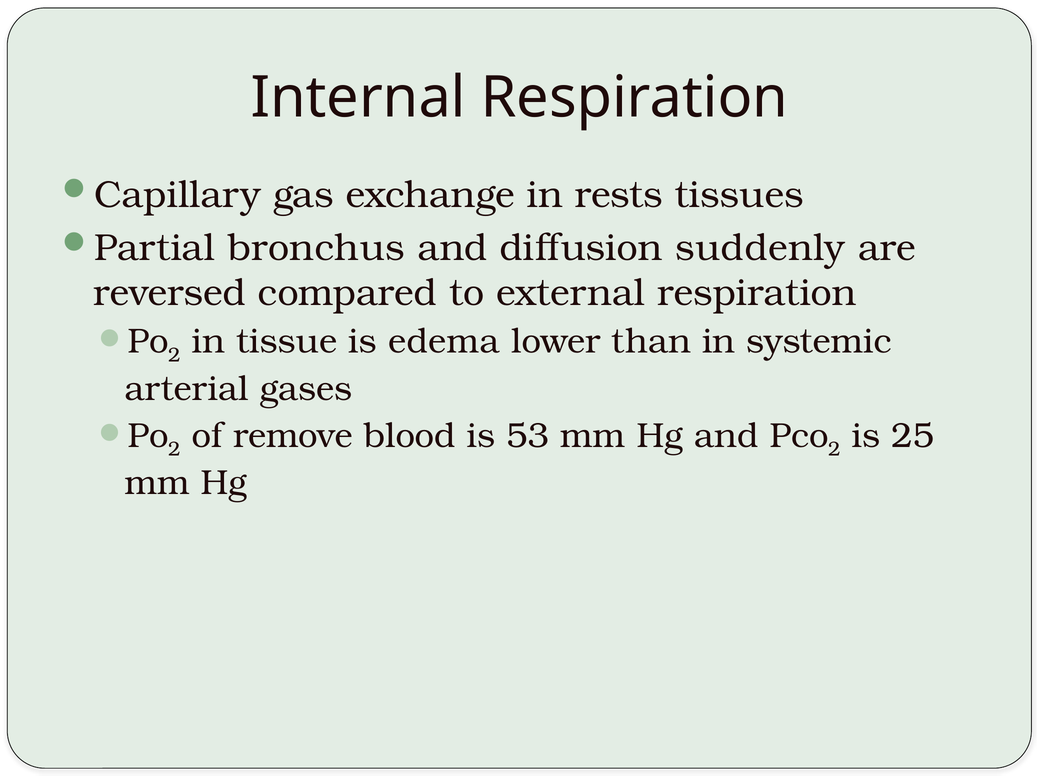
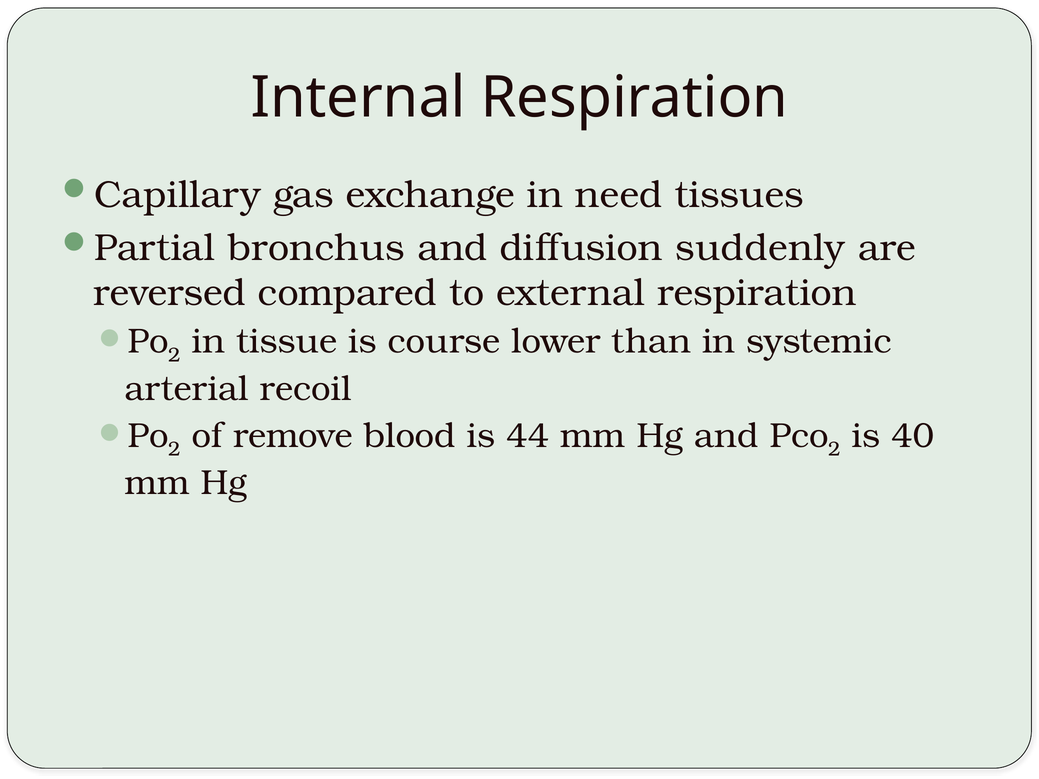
rests: rests -> need (619, 195)
edema: edema -> course (444, 342)
gases: gases -> recoil (306, 389)
53: 53 -> 44 (528, 436)
25: 25 -> 40 (913, 436)
